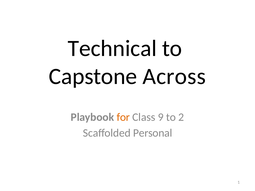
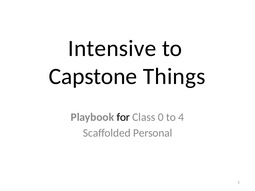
Technical: Technical -> Intensive (112, 48)
Across: Across -> Things (174, 77)
for colour: orange -> black (123, 117)
9: 9 -> 0 (161, 117)
2: 2 -> 4 (181, 117)
